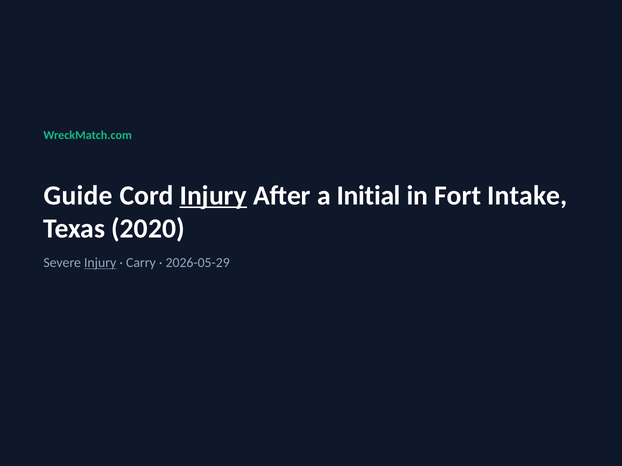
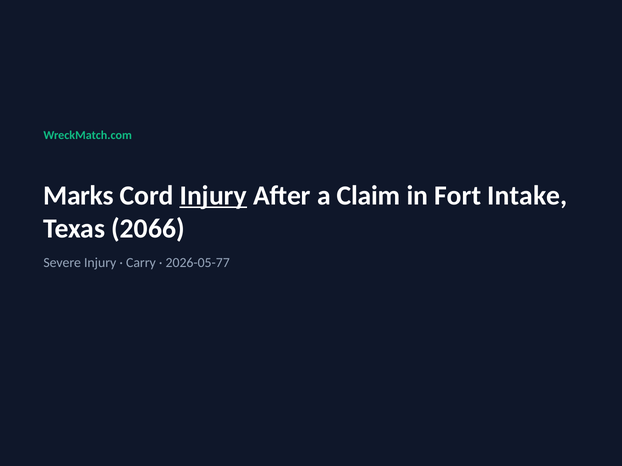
Guide: Guide -> Marks (79, 196)
Initial: Initial -> Claim (369, 196)
2020: 2020 -> 2066 (148, 229)
Injury underline: present -> none (100, 263)
2026-05-29: 2026-05-29 -> 2026-05-77 (198, 263)
